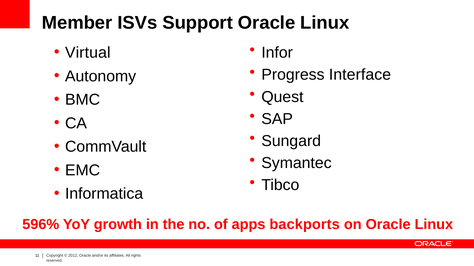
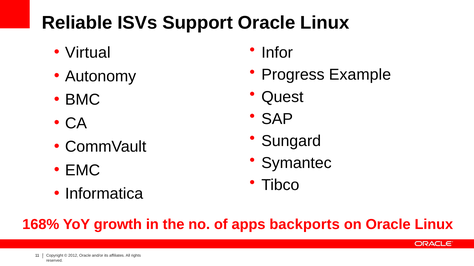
Member: Member -> Reliable (77, 23)
Interface: Interface -> Example (360, 75)
596%: 596% -> 168% (41, 225)
